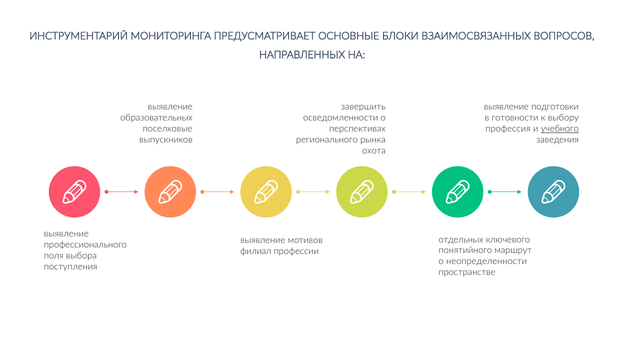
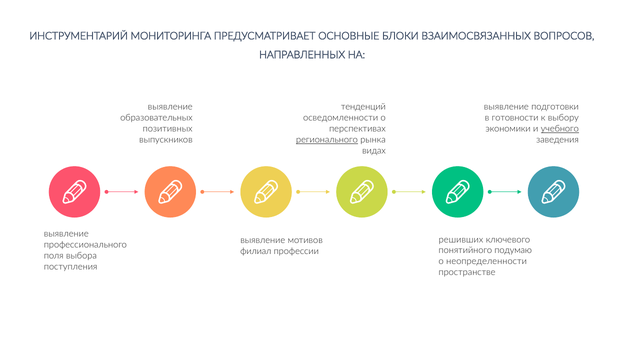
завершить: завершить -> тенденций (363, 107)
поселковые: поселковые -> позитивных (168, 129)
профессия: профессия -> экономики (508, 129)
регионального underline: none -> present (327, 140)
охота: охота -> видах (374, 151)
отдельных: отдельных -> решивших (461, 240)
маршрут: маршрут -> подумаю (513, 251)
